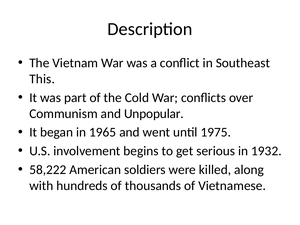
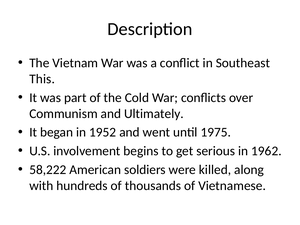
Unpopular: Unpopular -> Ultimately (154, 114)
1965: 1965 -> 1952 (103, 132)
1932: 1932 -> 1962 (266, 151)
